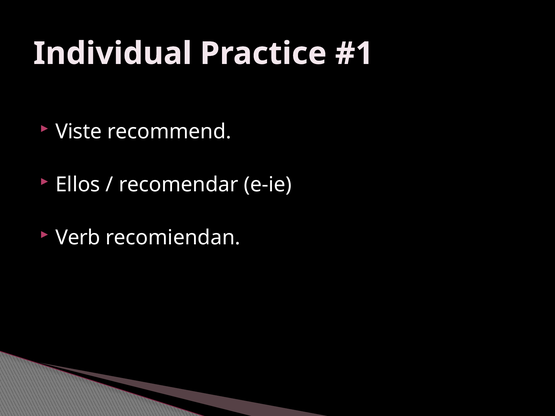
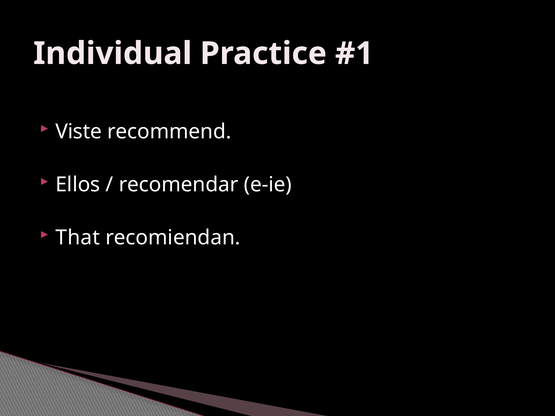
Verb: Verb -> That (78, 238)
